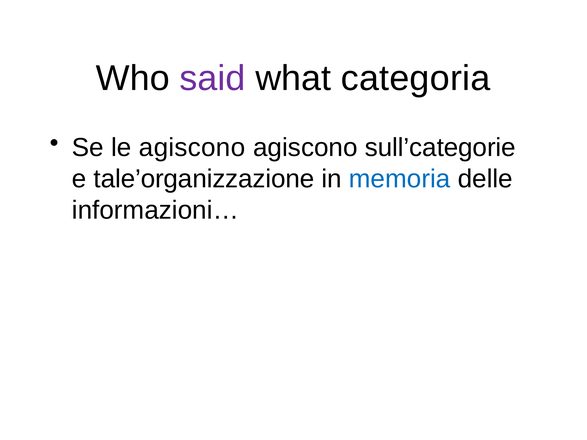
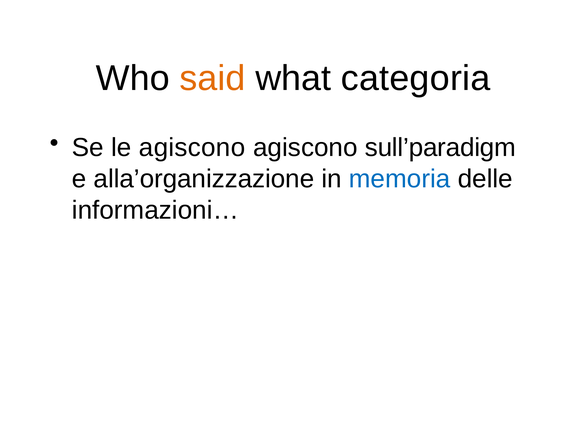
said colour: purple -> orange (213, 78)
sull’categorie: sull’categorie -> sull’paradigm (440, 148)
tale’organizzazione: tale’organizzazione -> alla’organizzazione (204, 179)
